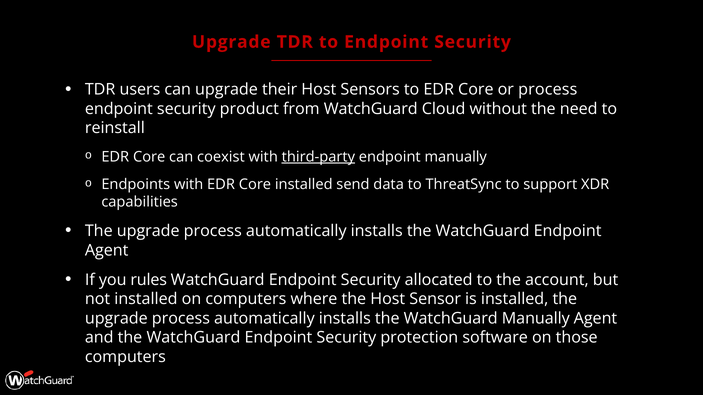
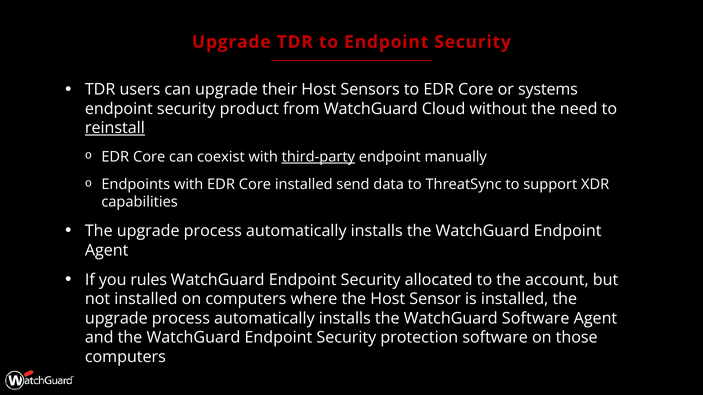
or process: process -> systems (548, 90)
reinstall underline: none -> present (115, 128)
WatchGuard Manually: Manually -> Software (536, 319)
